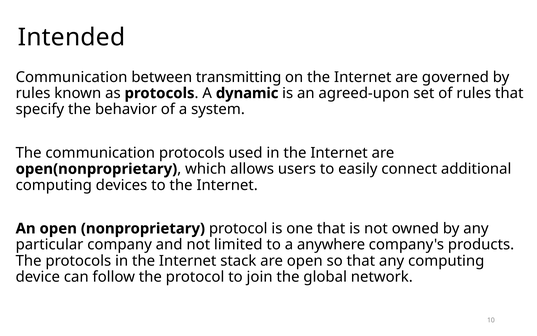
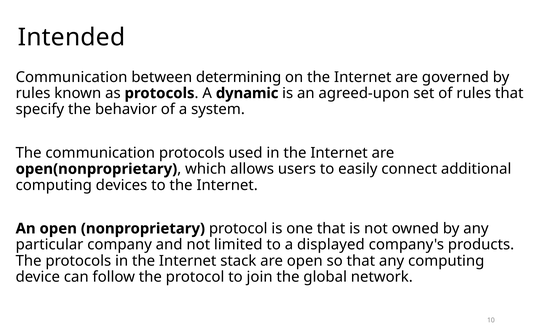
transmitting: transmitting -> determining (239, 77)
anywhere: anywhere -> displayed (331, 244)
